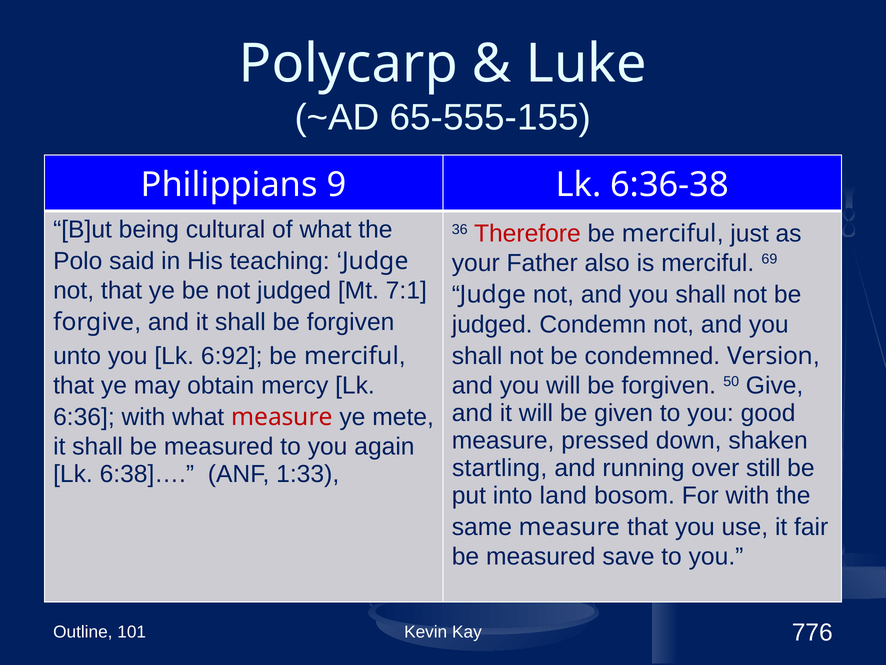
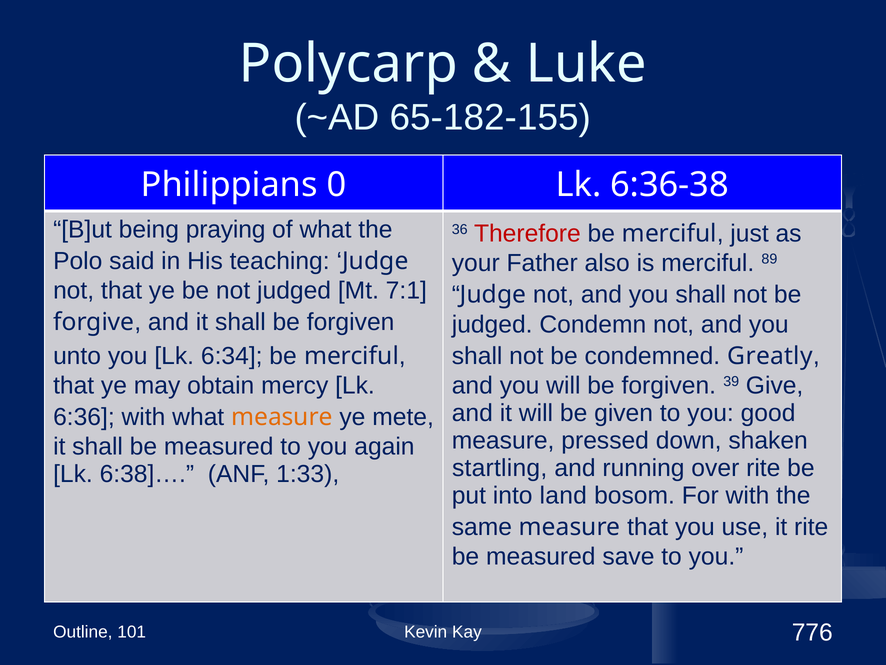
65-555-155: 65-555-155 -> 65-182-155 (490, 117)
9: 9 -> 0 (336, 185)
cultural: cultural -> praying (226, 229)
69: 69 -> 89 (769, 259)
6:92: 6:92 -> 6:34 (232, 356)
Version: Version -> Greatly (770, 356)
50: 50 -> 39 (731, 381)
measure colour: red -> orange (282, 417)
over still: still -> rite (763, 468)
it fair: fair -> rite (811, 527)
